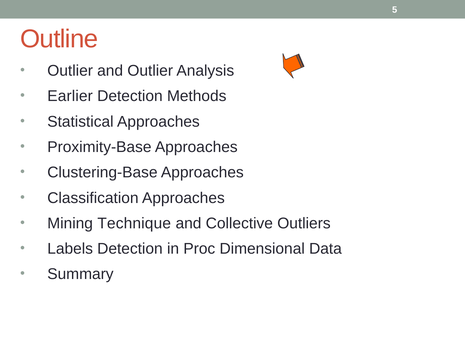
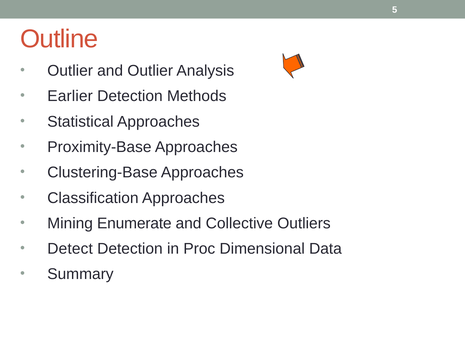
Technique: Technique -> Enumerate (134, 223)
Labels: Labels -> Detect (70, 249)
